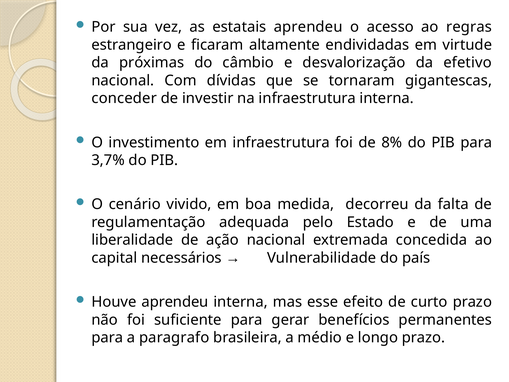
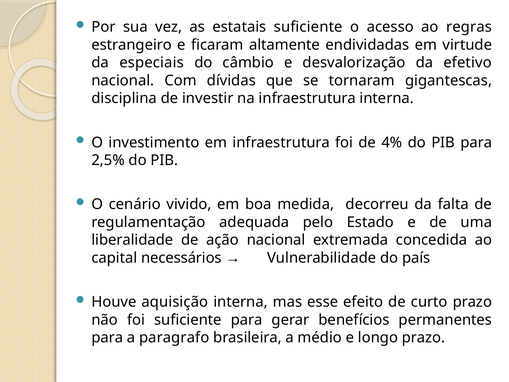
estatais aprendeu: aprendeu -> suficiente (308, 27)
próximas: próximas -> especiais (152, 63)
conceder: conceder -> disciplina (124, 98)
8%: 8% -> 4% (392, 142)
3,7%: 3,7% -> 2,5% (108, 160)
Houve aprendeu: aprendeu -> aquisição (175, 302)
